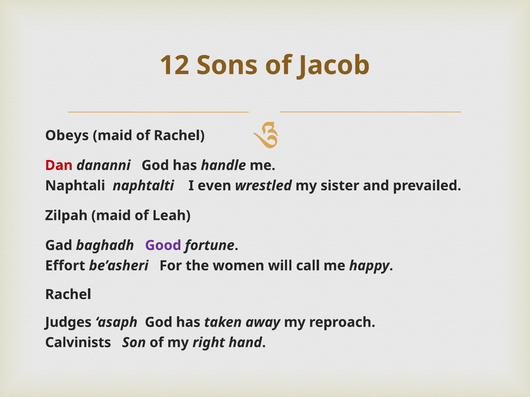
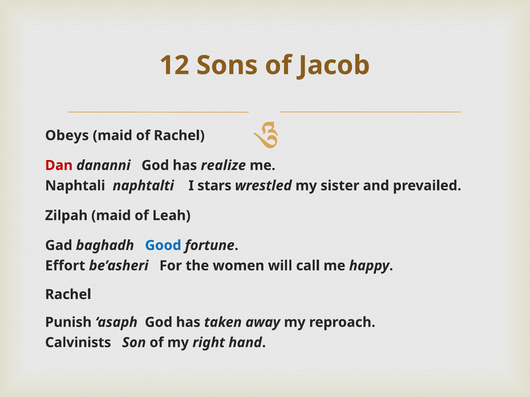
handle: handle -> realize (223, 166)
even: even -> stars (214, 186)
Good colour: purple -> blue (163, 246)
Judges: Judges -> Punish (68, 323)
